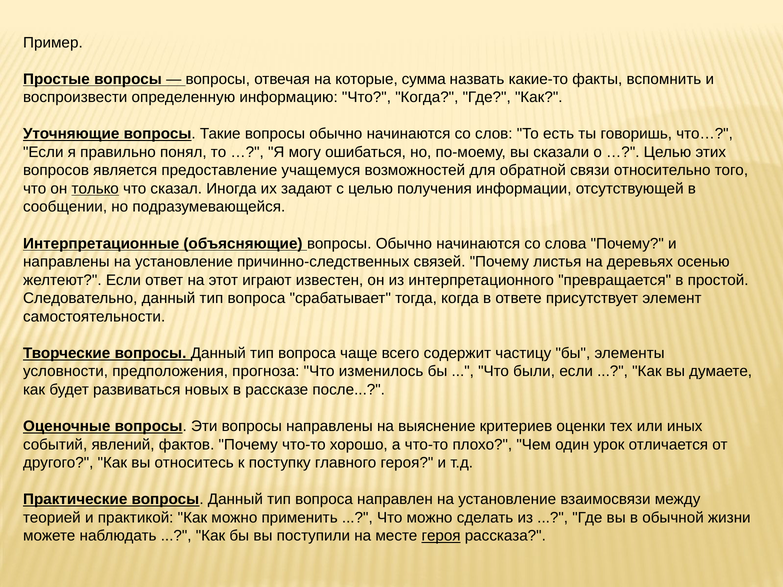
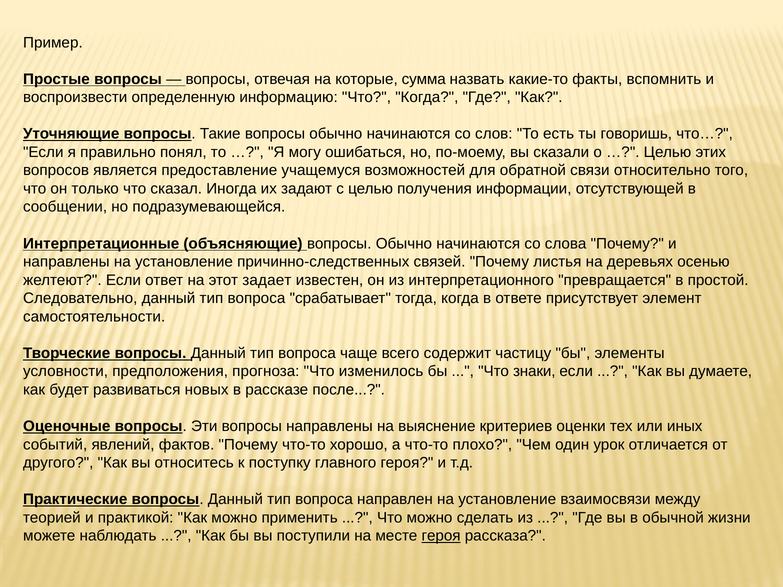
только underline: present -> none (95, 189)
играют: играют -> задает (267, 280)
были: были -> знаки (534, 372)
